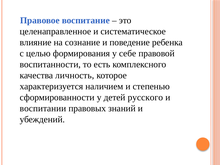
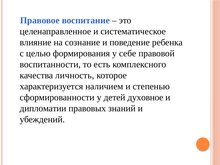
русского: русского -> духовное (145, 97)
воспитании: воспитании -> дипломатии (43, 108)
